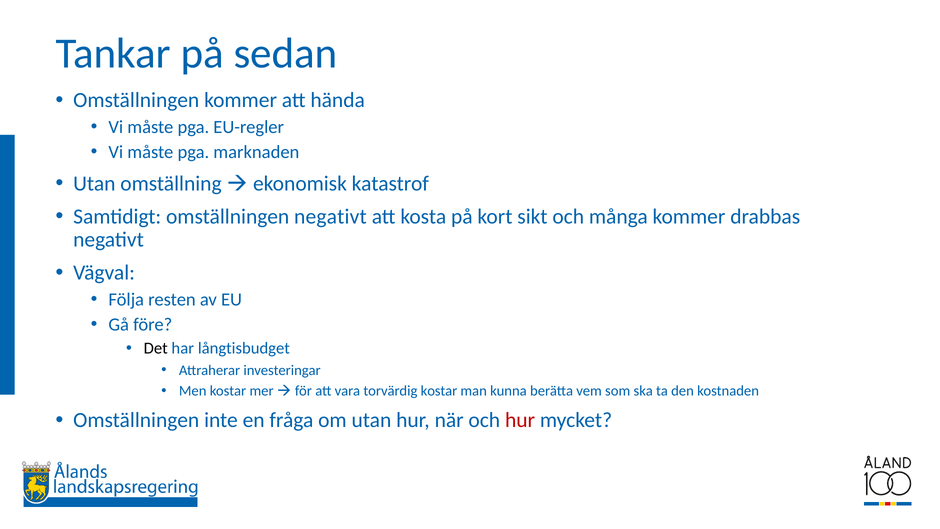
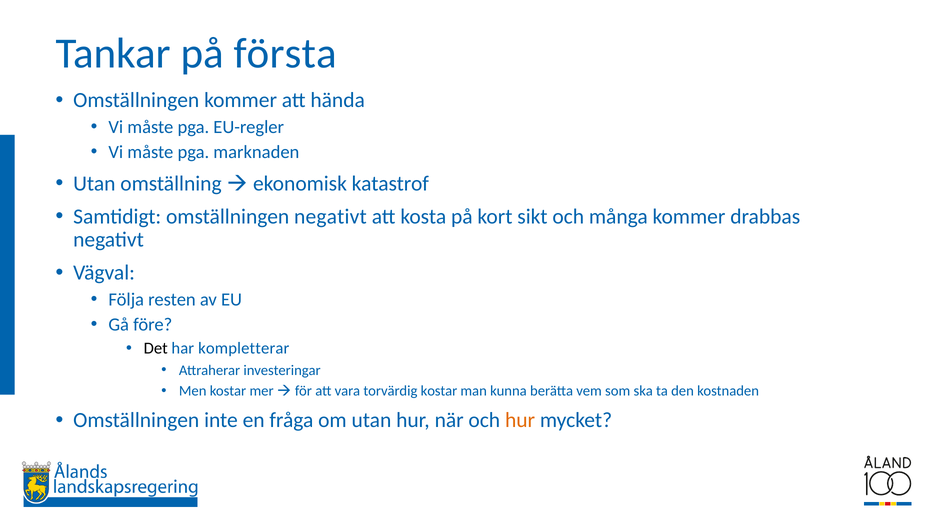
sedan: sedan -> första (285, 54)
långtisbudget: långtisbudget -> kompletterar (244, 348)
hur colour: red -> orange (520, 420)
